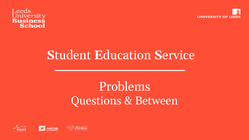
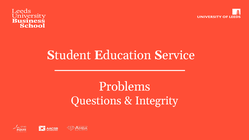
Between: Between -> Integrity (157, 101)
